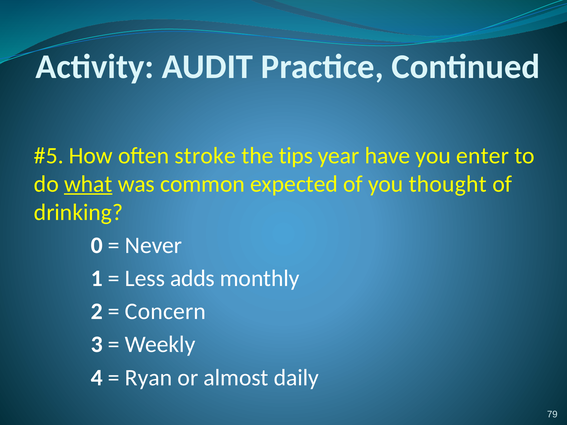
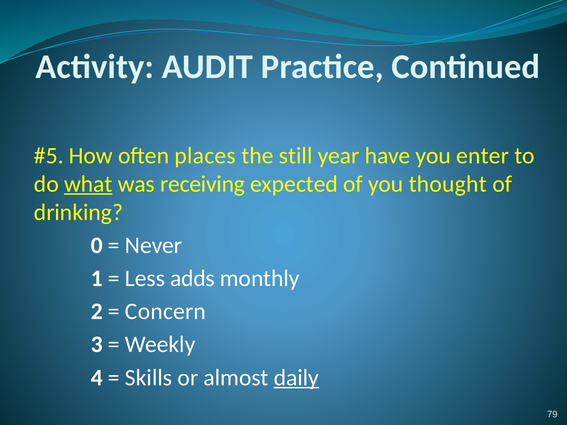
stroke: stroke -> places (205, 156)
tips: tips -> still (296, 156)
common: common -> receiving (203, 184)
Ryan: Ryan -> Skills (149, 378)
daily underline: none -> present (296, 378)
